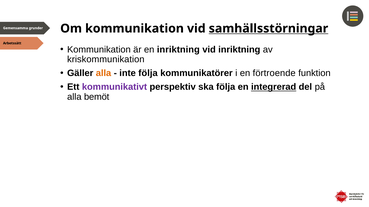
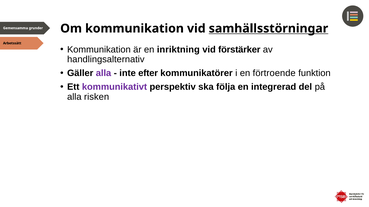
vid inriktning: inriktning -> förstärker (239, 50)
kriskommunikation: kriskommunikation -> handlingsalternativ (106, 60)
alla colour: orange -> purple (104, 73)
inte följa: följa -> efter (148, 73)
integrerad underline: present -> none (274, 87)
bemöt: bemöt -> risken (97, 97)
